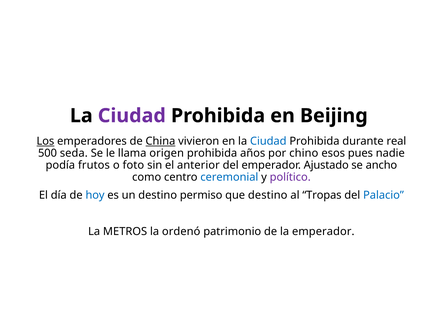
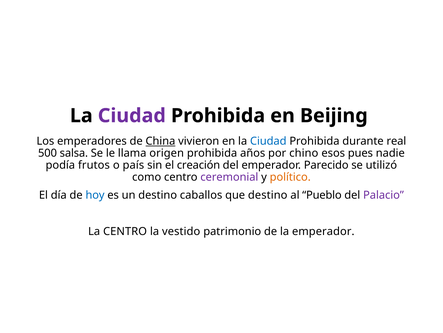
Los underline: present -> none (45, 141)
seda: seda -> salsa (74, 153)
foto: foto -> país (133, 165)
anterior: anterior -> creación (199, 165)
Ajustado: Ajustado -> Parecido (326, 165)
ancho: ancho -> utilizó (381, 165)
ceremonial colour: blue -> purple (229, 177)
político colour: purple -> orange (290, 177)
permiso: permiso -> caballos (201, 195)
Tropas: Tropas -> Pueblo (322, 195)
Palacio colour: blue -> purple (383, 195)
La METROS: METROS -> CENTRO (125, 231)
ordenó: ordenó -> vestido (181, 231)
